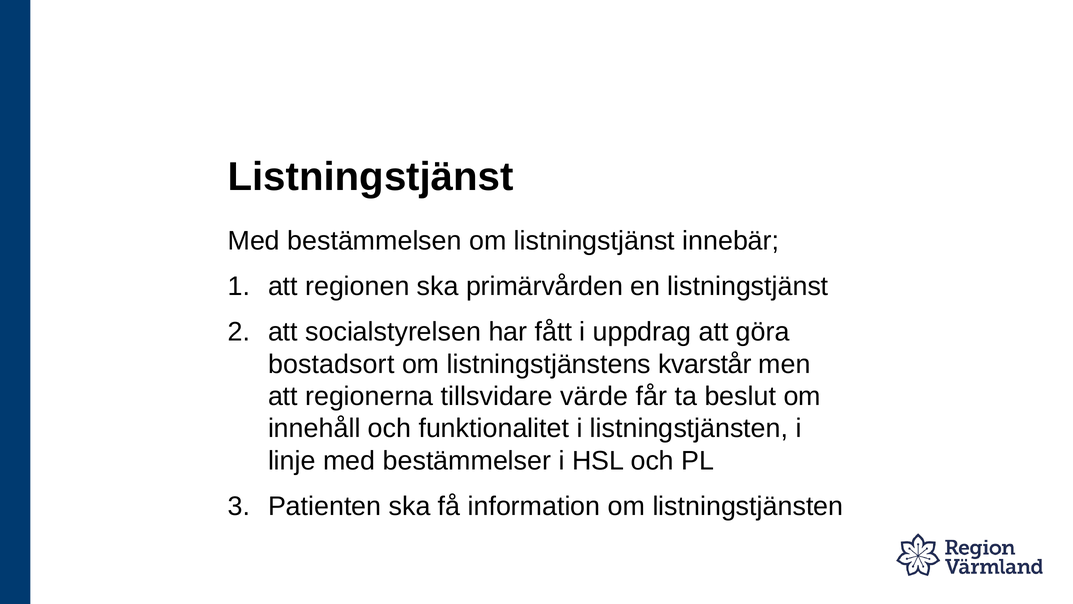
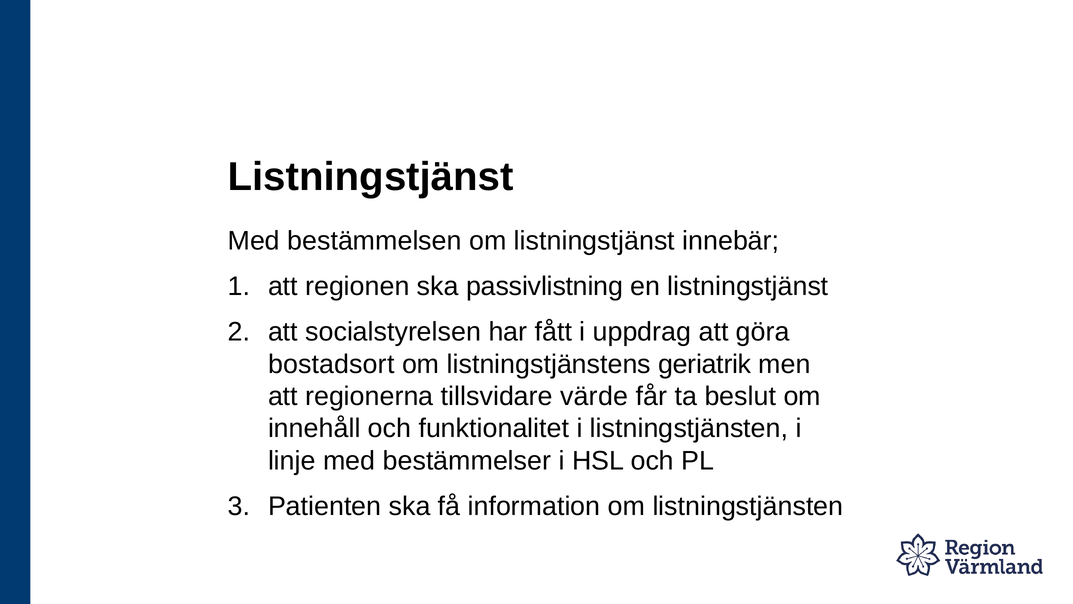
primärvården: primärvården -> passivlistning (545, 286)
kvarstår: kvarstår -> geriatrik (705, 364)
